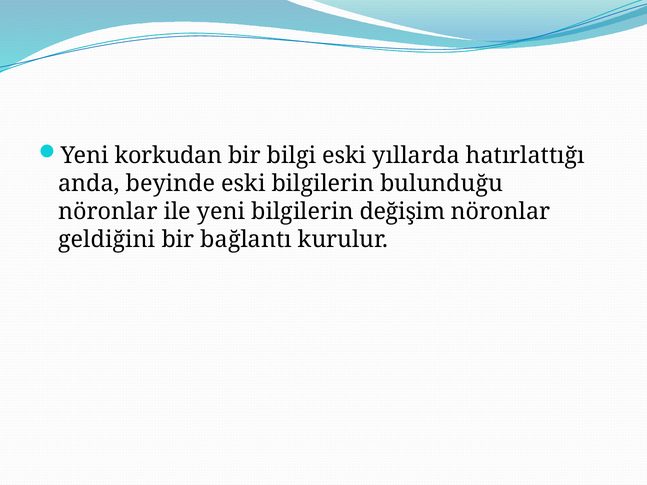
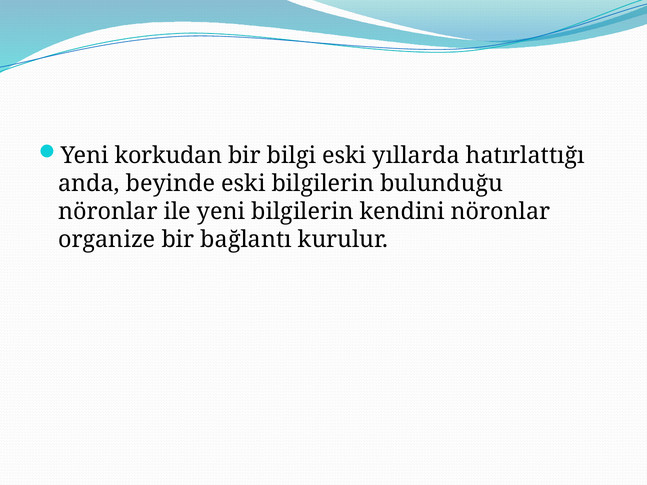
değişim: değişim -> kendini (402, 212)
geldiğini: geldiğini -> organize (107, 240)
